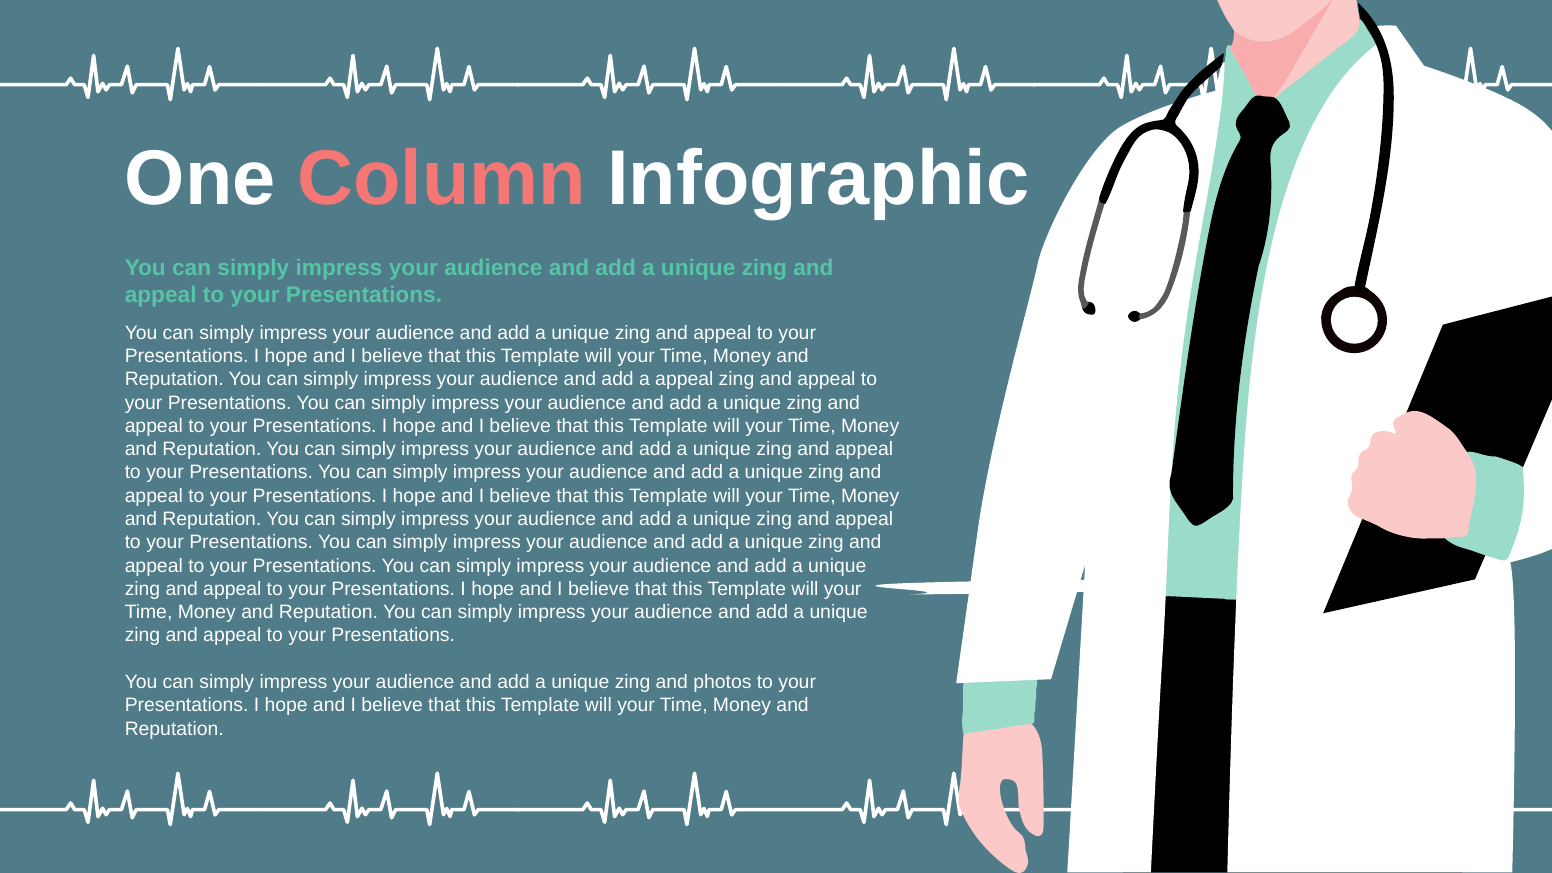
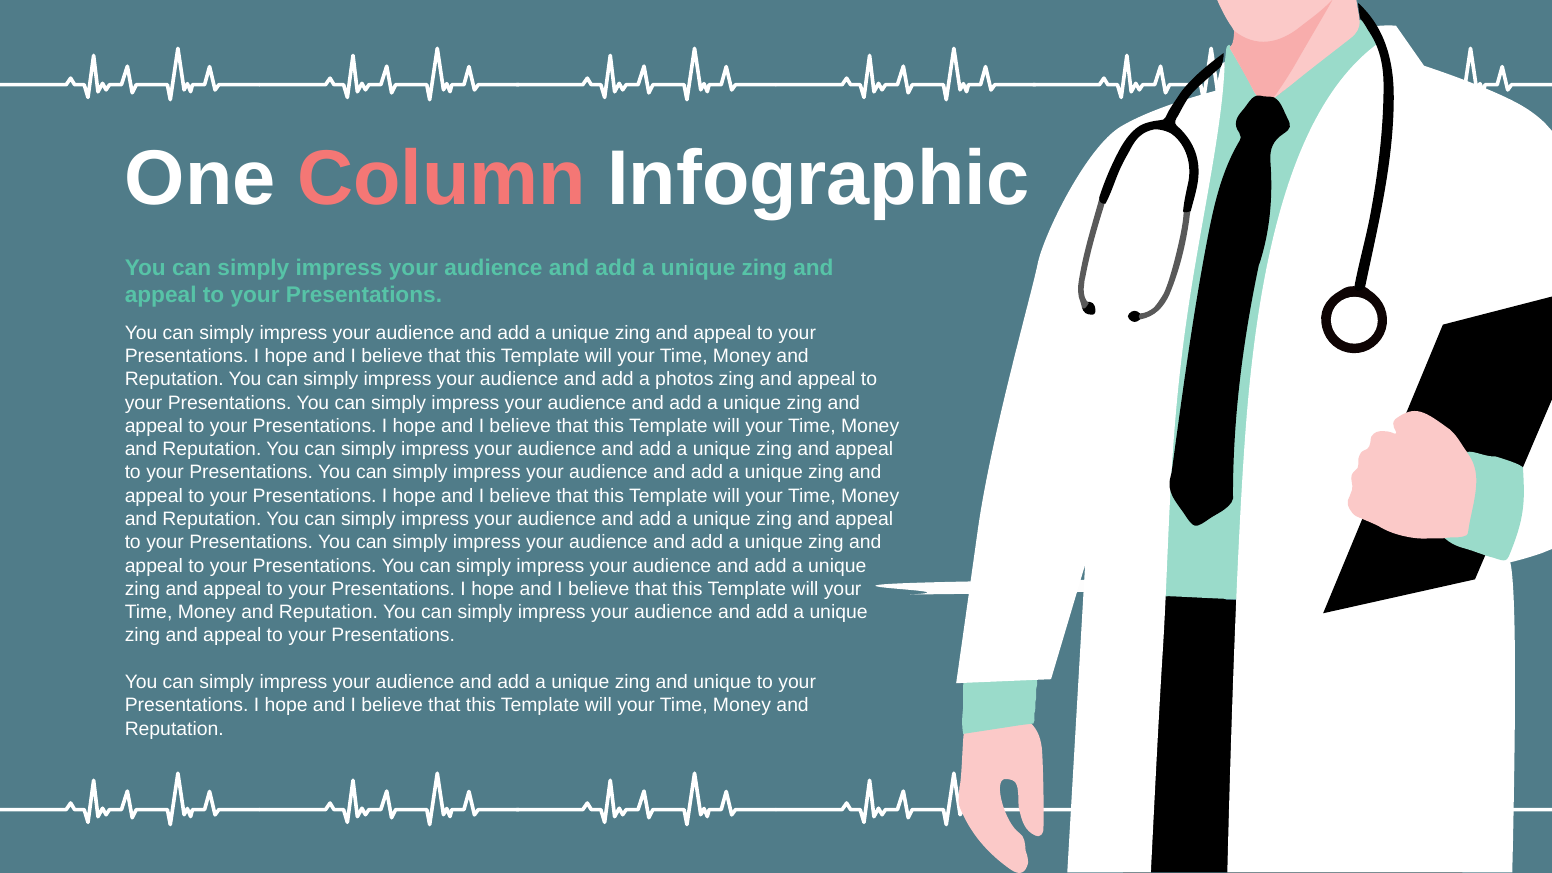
a appeal: appeal -> photos (684, 379)
and photos: photos -> unique (722, 682)
